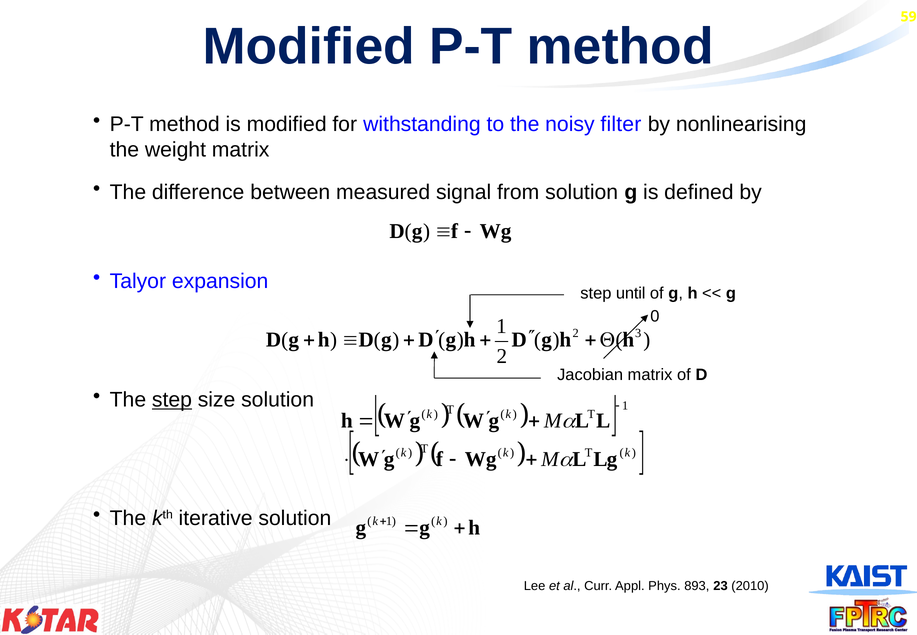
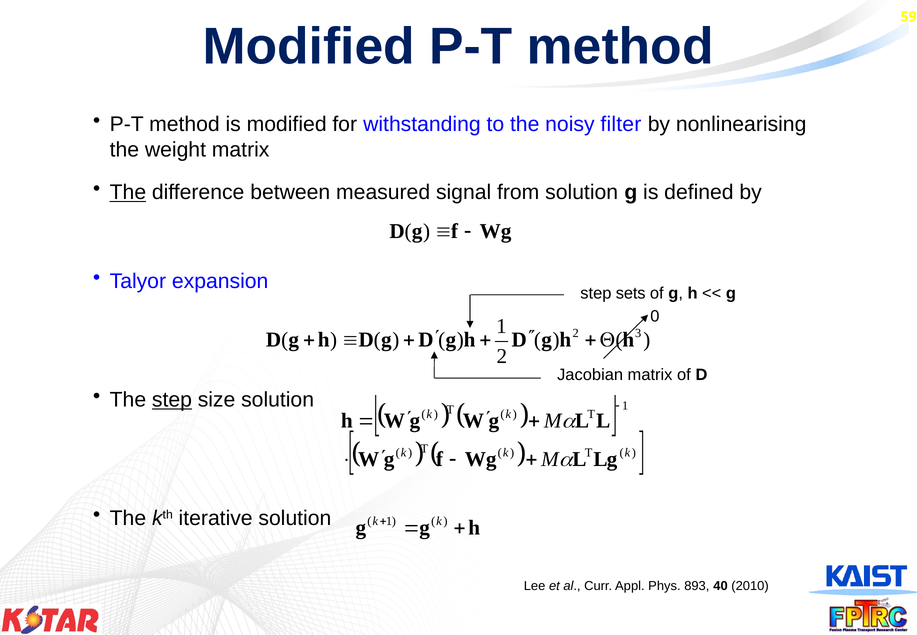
The underline: none -> present (128, 192)
until: until -> sets (631, 293)
23: 23 -> 40 (721, 586)
